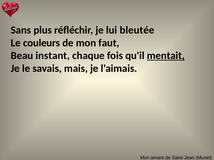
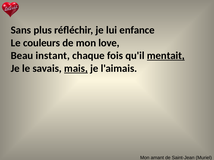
bleutée: bleutée -> enfance (137, 30)
faut: faut -> love (109, 43)
mais underline: none -> present (76, 69)
